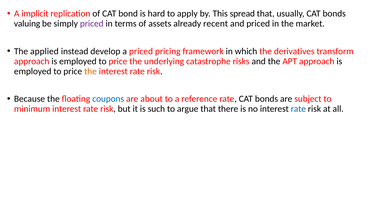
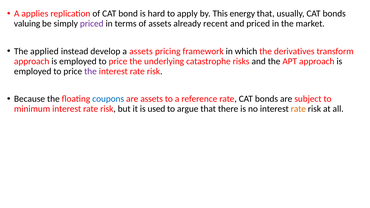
implicit: implicit -> applies (35, 14)
spread: spread -> energy (242, 14)
a priced: priced -> assets (141, 51)
the colour: orange -> purple (90, 71)
are about: about -> assets (152, 99)
such: such -> used (156, 109)
rate colour: blue -> orange (298, 109)
